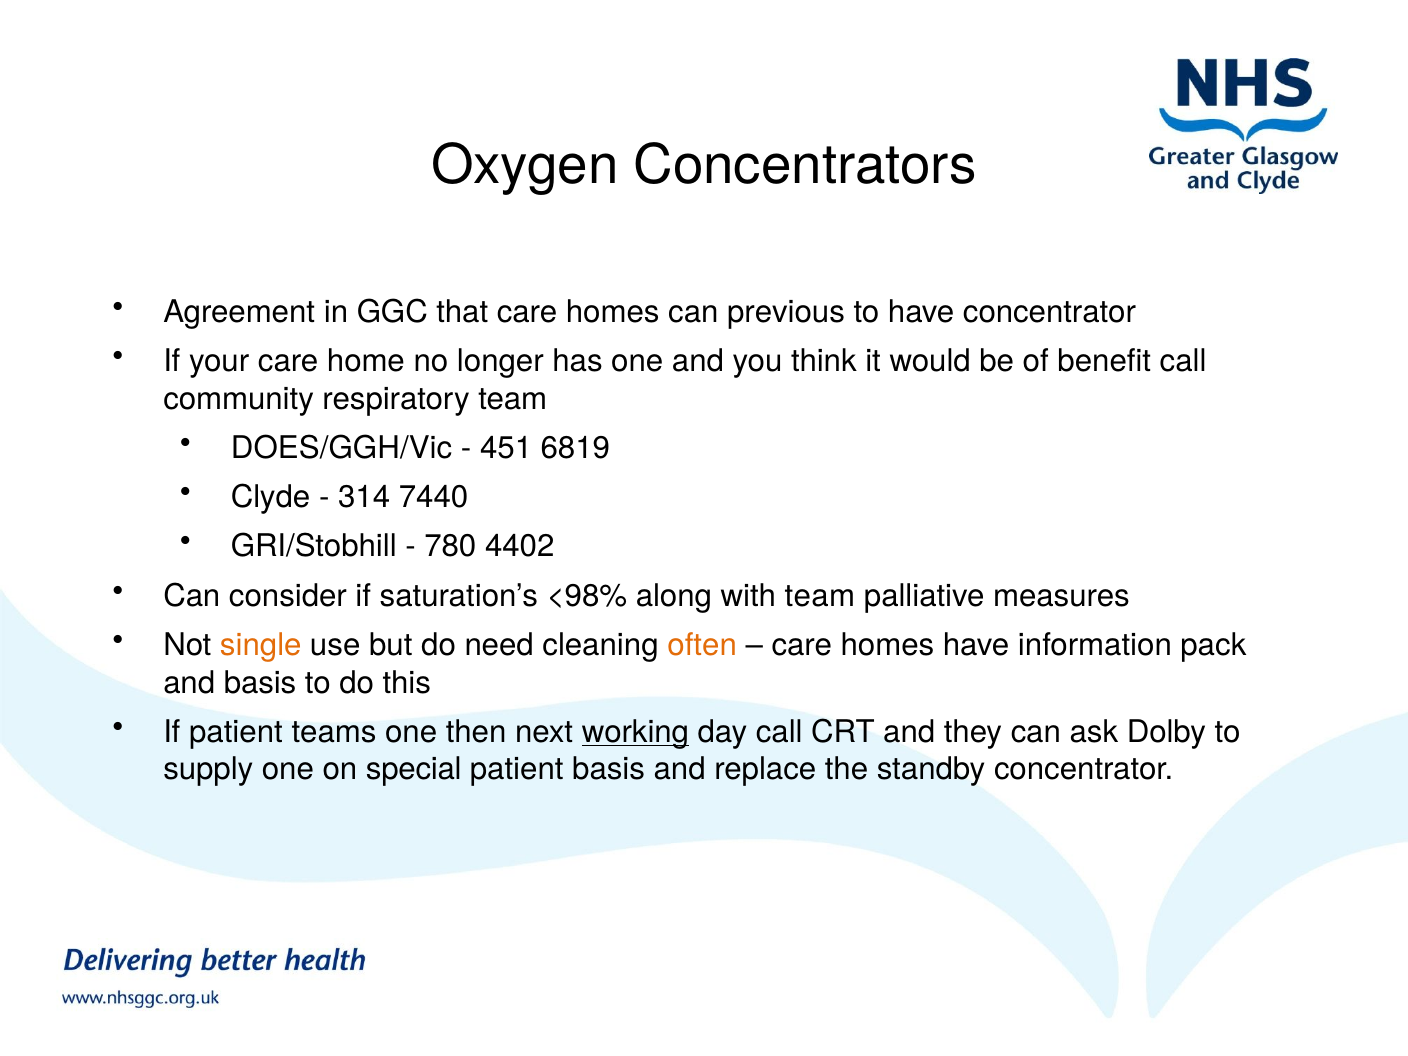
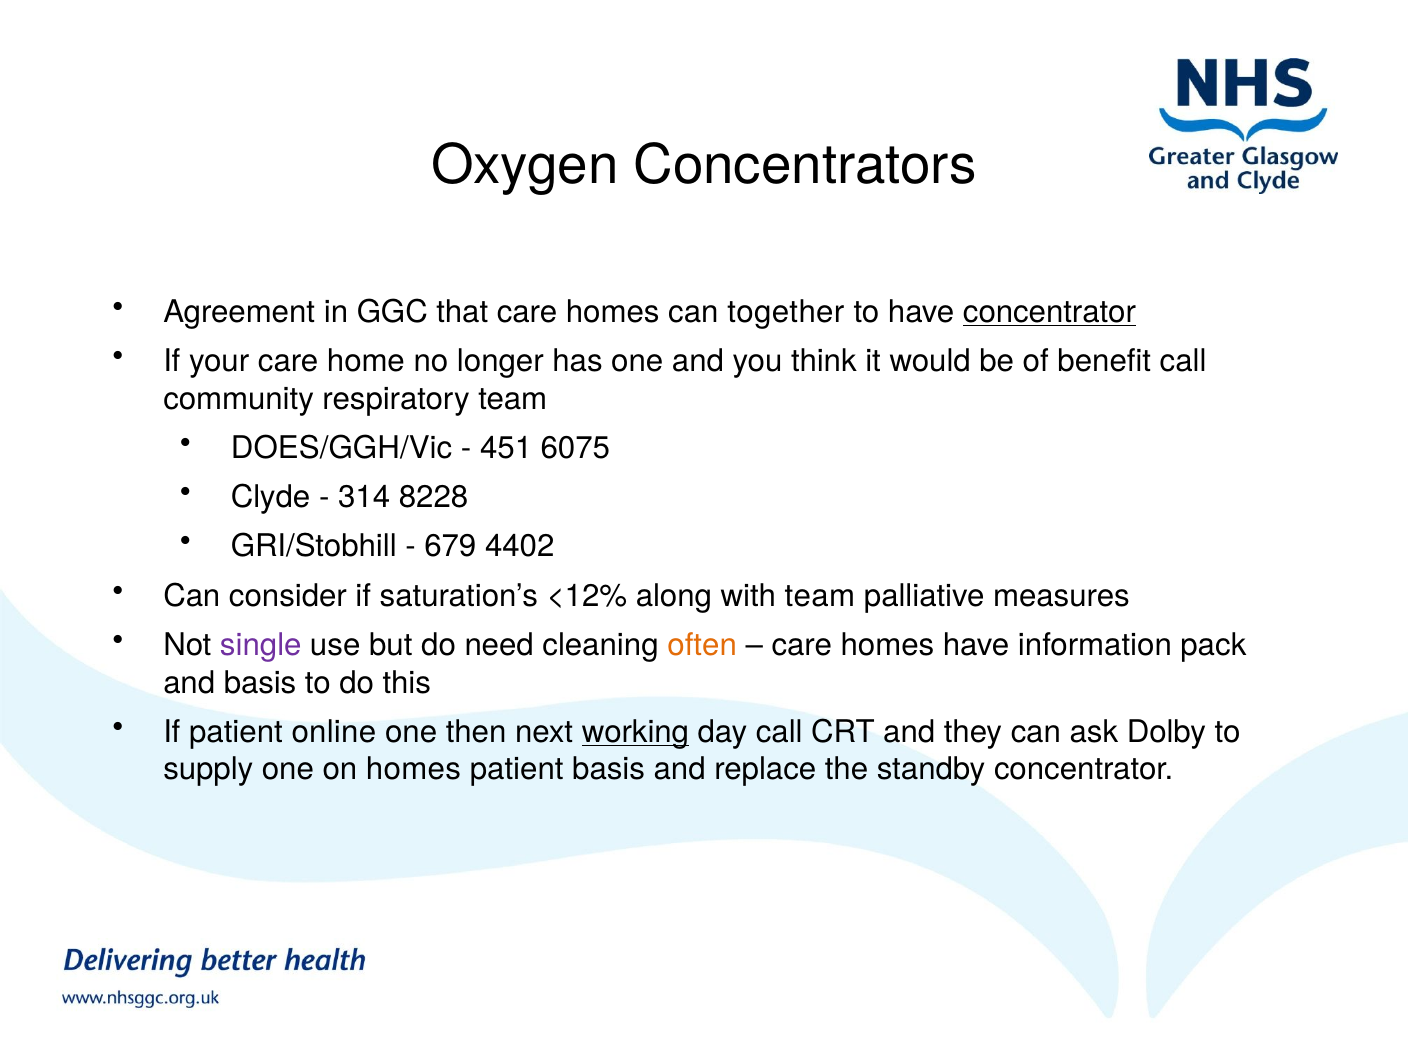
previous: previous -> together (786, 312)
concentrator underline: none -> present (1049, 312)
6819: 6819 -> 6075 (575, 448)
7440: 7440 -> 8228 (434, 497)
780: 780 -> 679 (450, 547)
<98%: <98% -> <12% (587, 596)
single colour: orange -> purple (261, 645)
teams: teams -> online (334, 732)
on special: special -> homes (414, 770)
